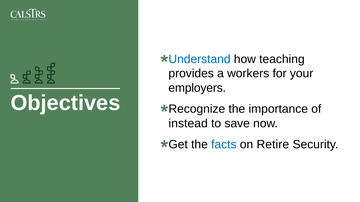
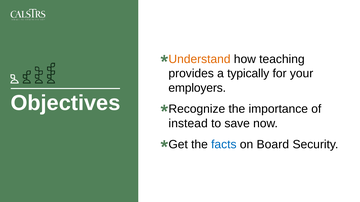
Understand colour: blue -> orange (200, 59)
workers: workers -> typically (248, 74)
Retire: Retire -> Board (273, 145)
